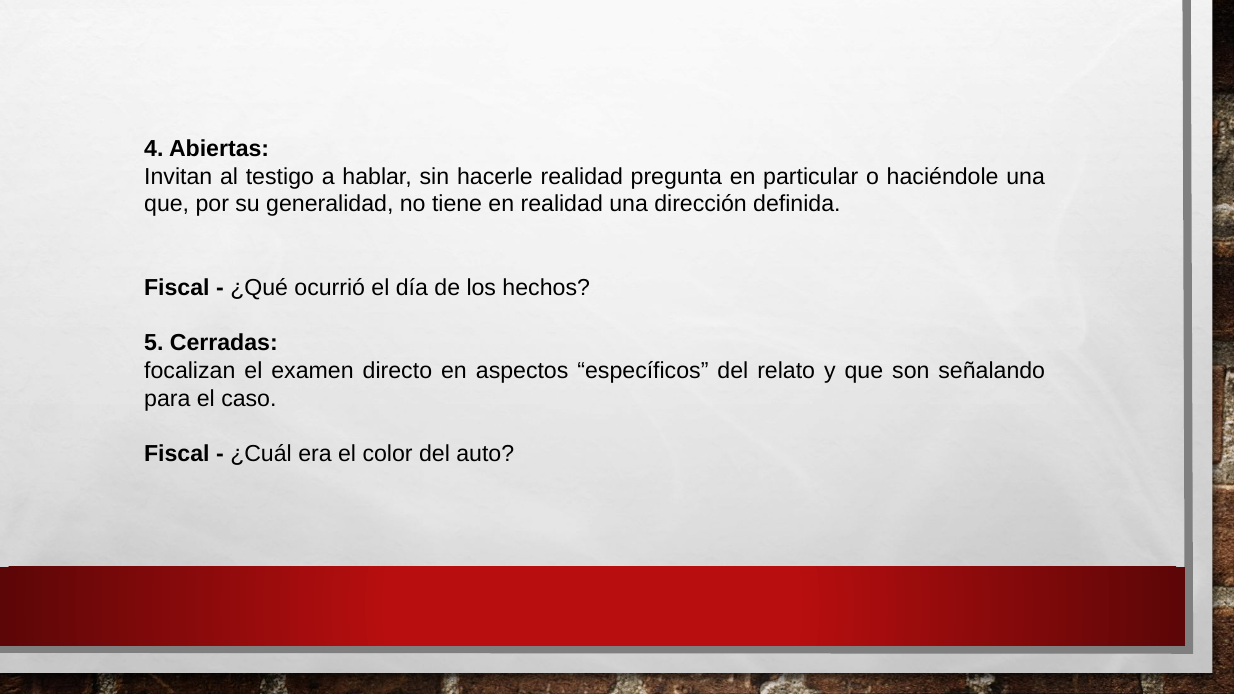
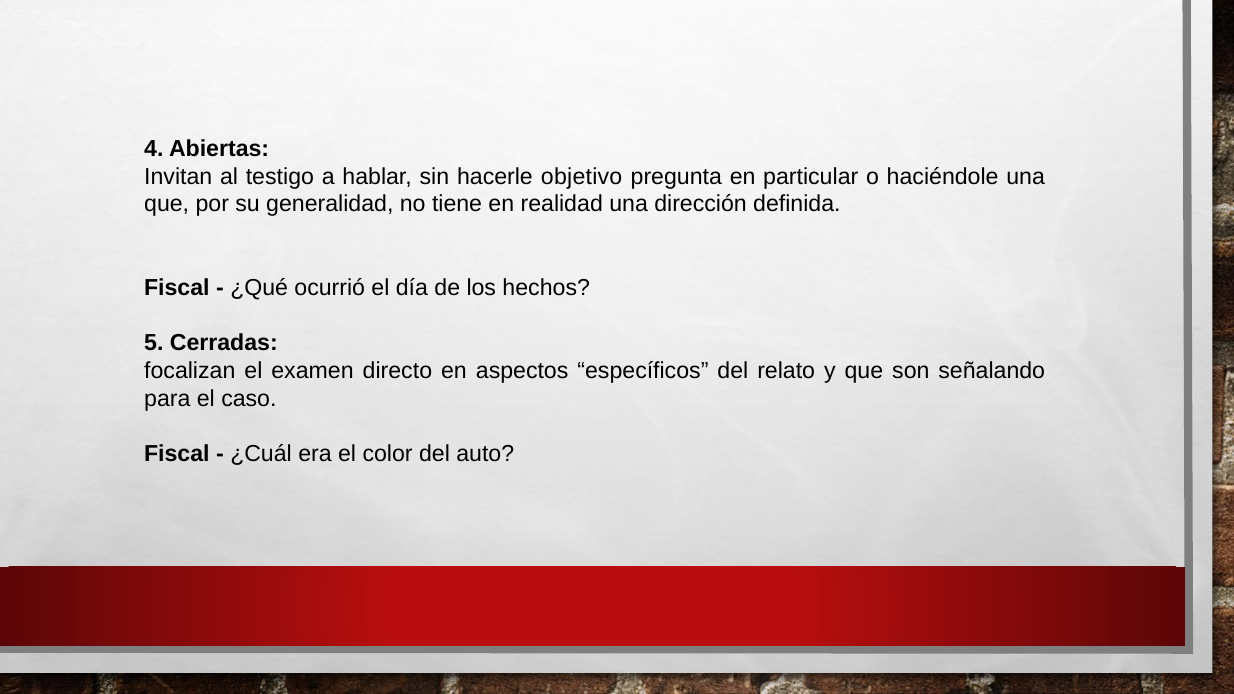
hacerle realidad: realidad -> objetivo (582, 176)
